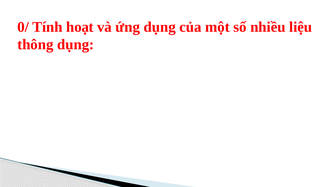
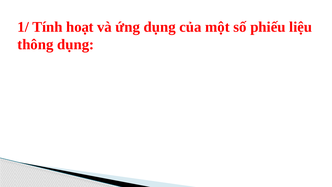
0/: 0/ -> 1/ (23, 27)
nhiều: nhiều -> phiếu (268, 27)
